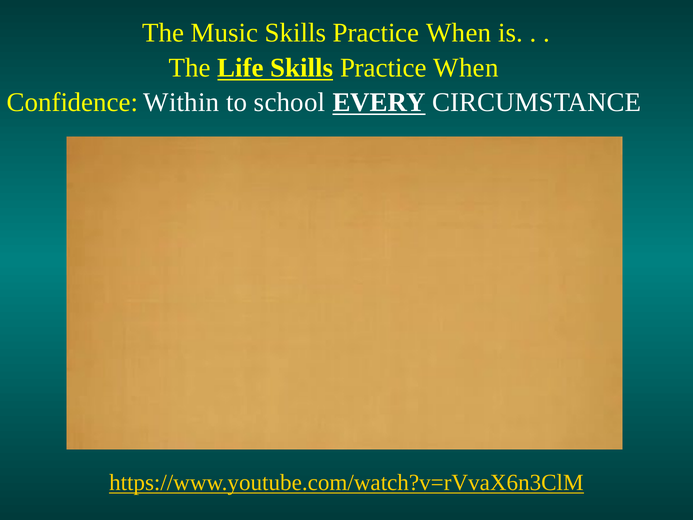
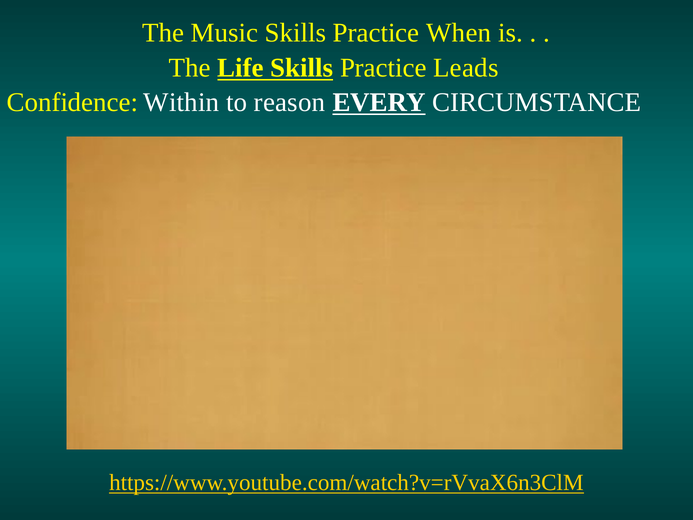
Life Skills Practice When: When -> Leads (466, 68)
school: school -> reason (290, 102)
